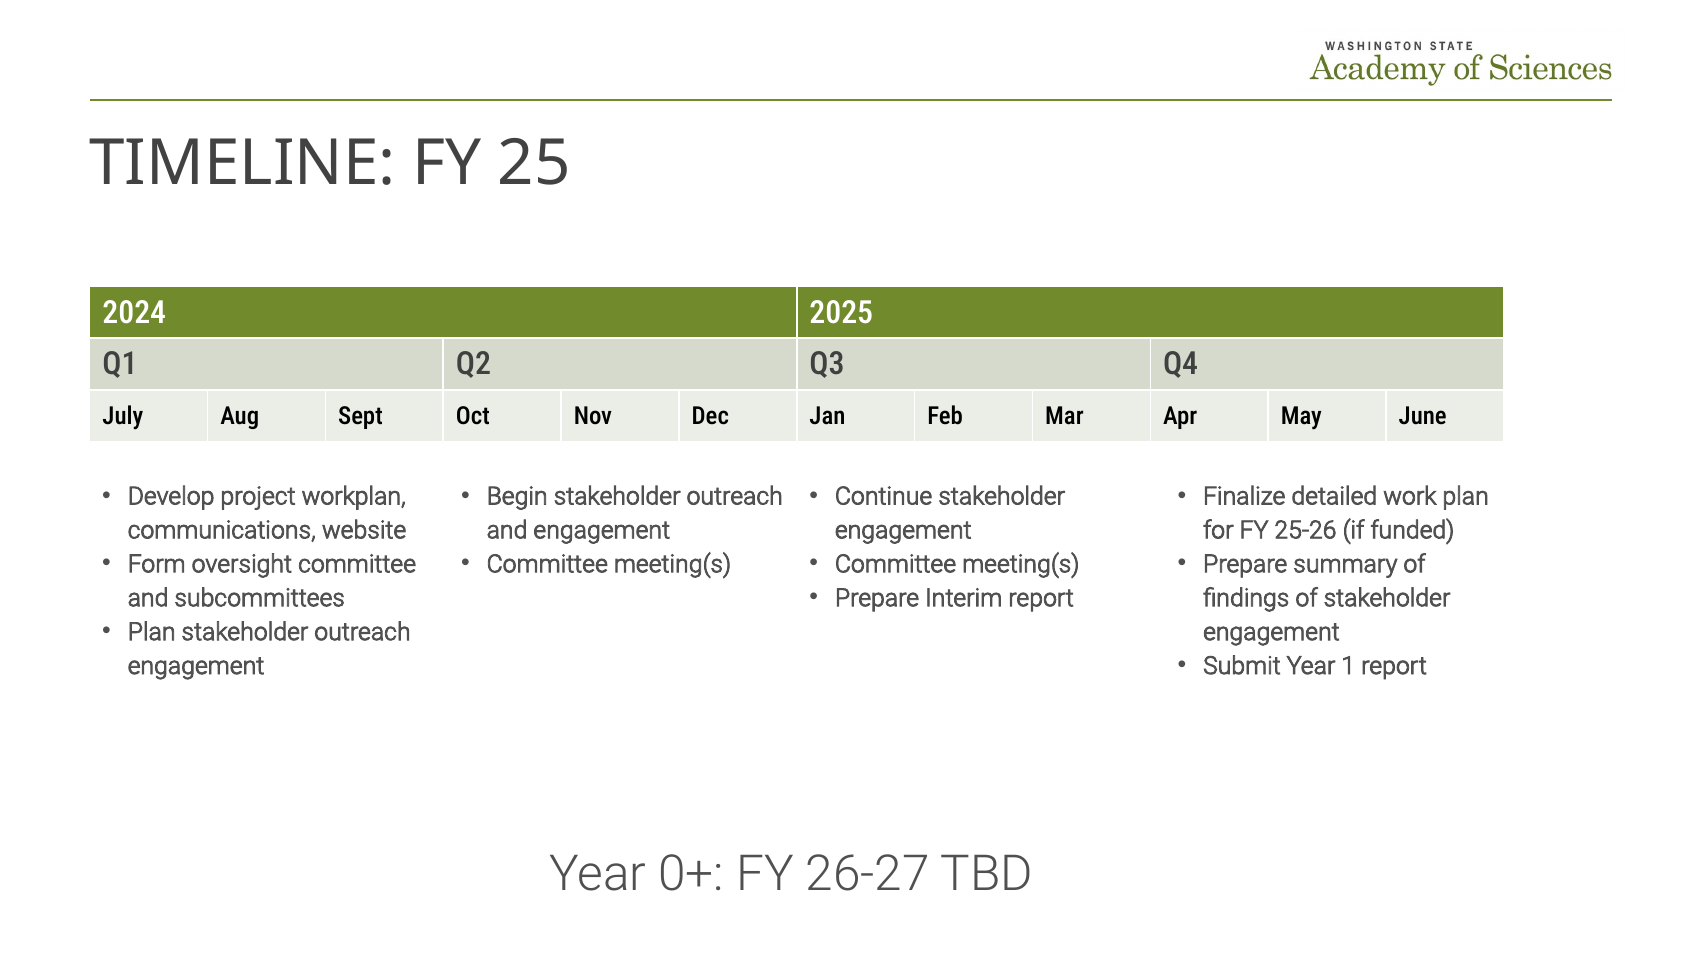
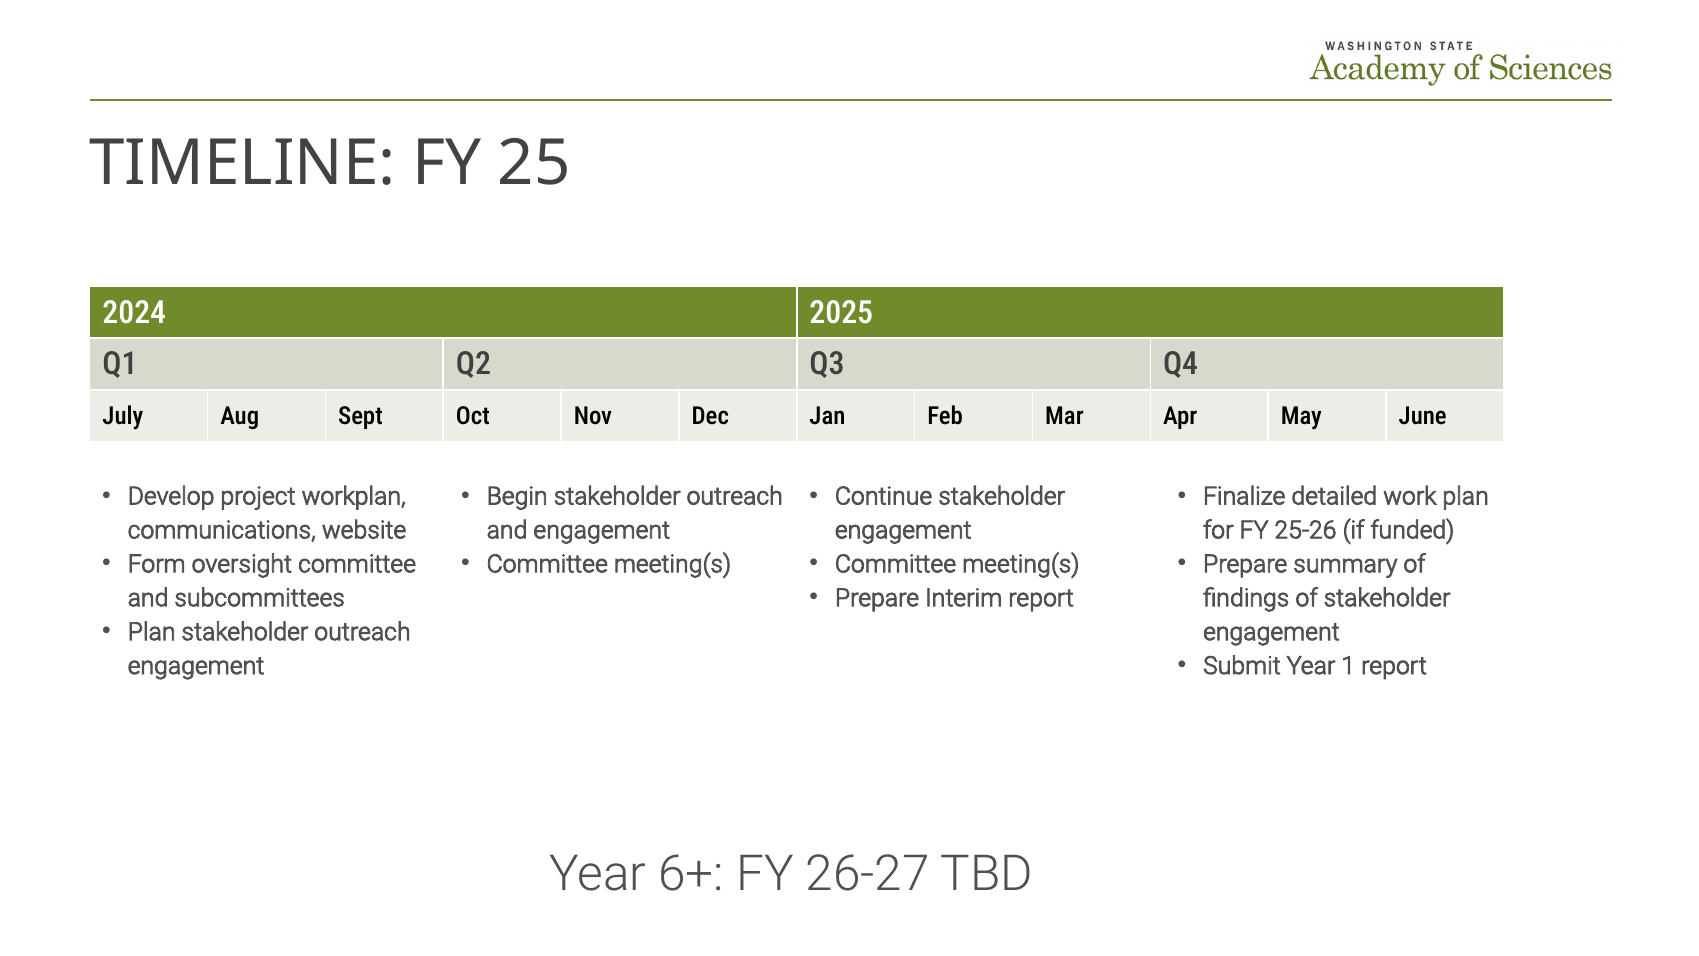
0+: 0+ -> 6+ (691, 874)
